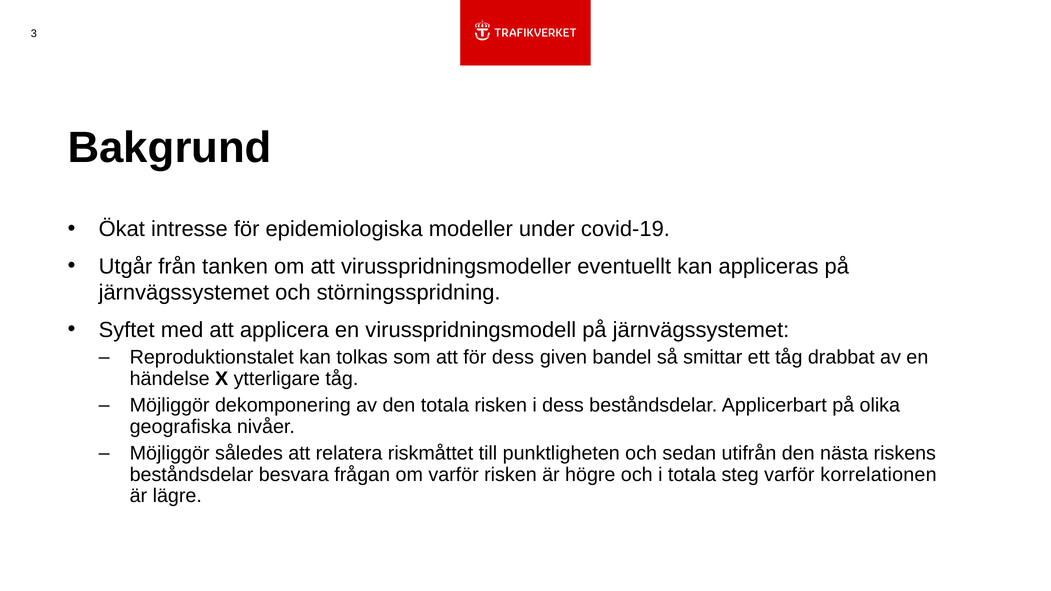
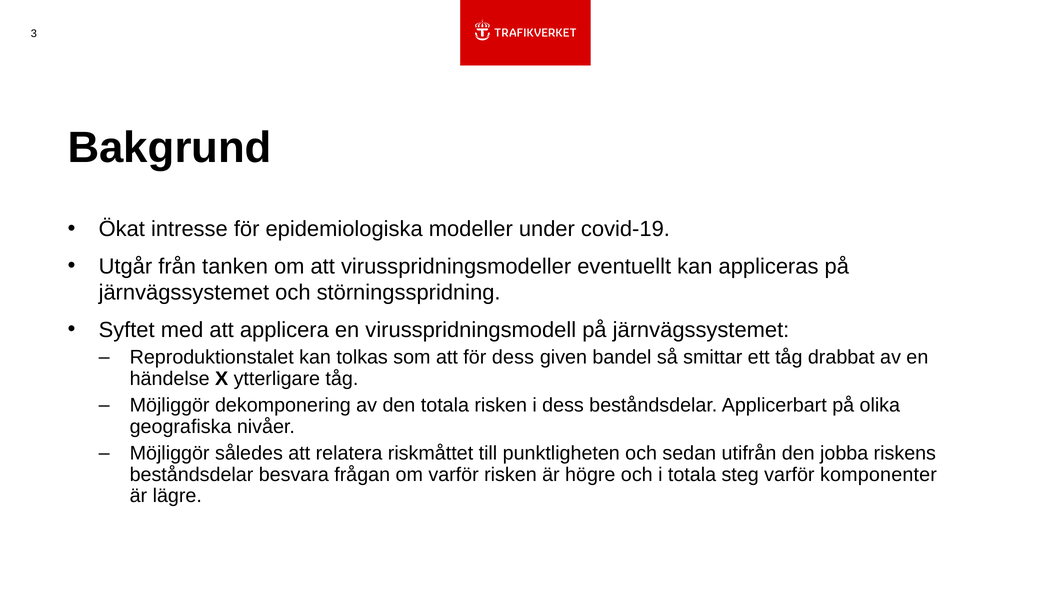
nästa: nästa -> jobba (844, 454)
korrelationen: korrelationen -> komponenter (878, 475)
